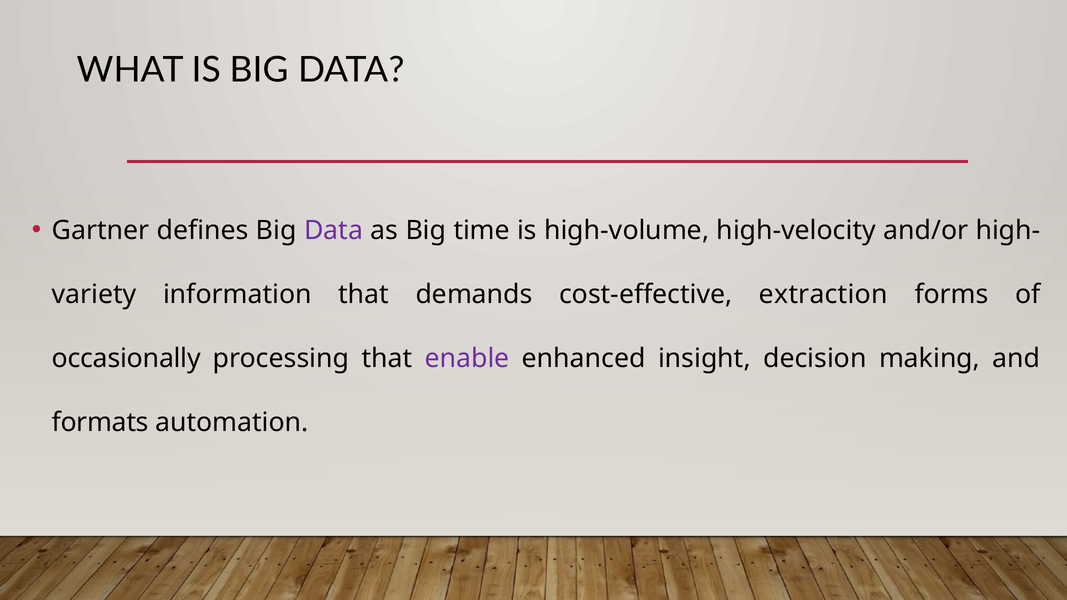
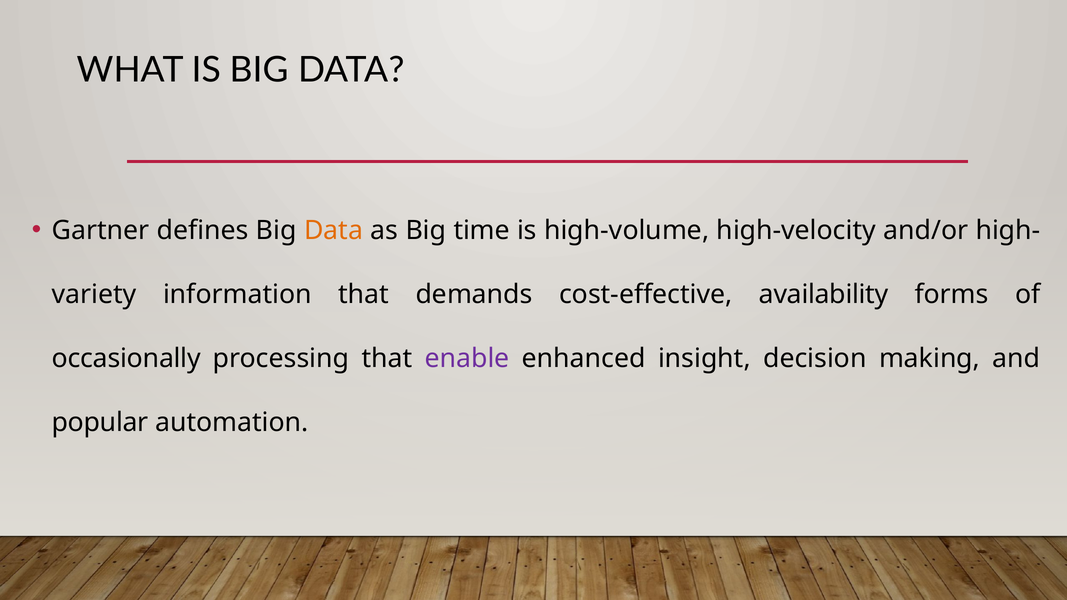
Data colour: purple -> orange (334, 230)
extraction: extraction -> availability (824, 294)
formats: formats -> popular (100, 422)
